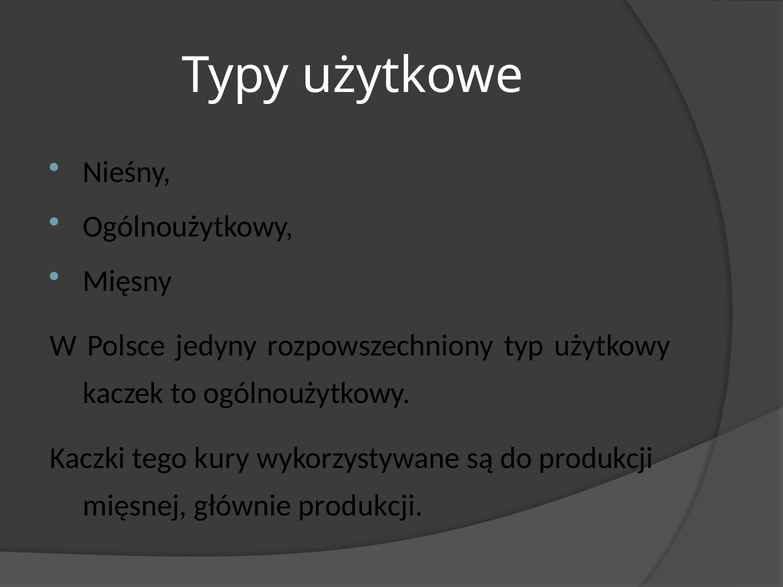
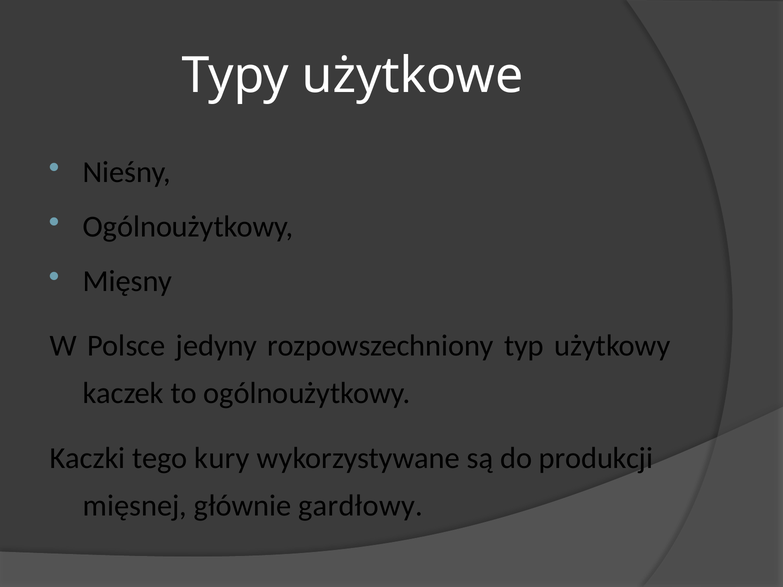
głównie produkcji: produkcji -> gardłowy (361, 506)
